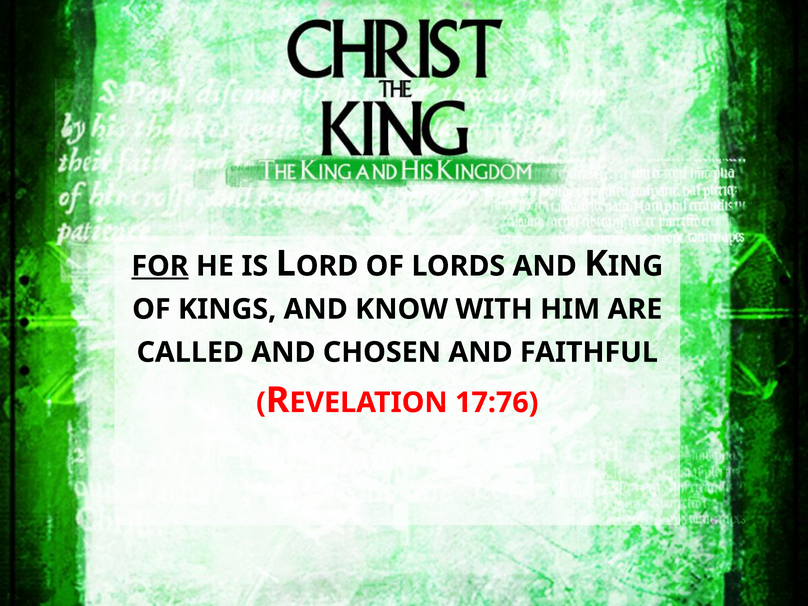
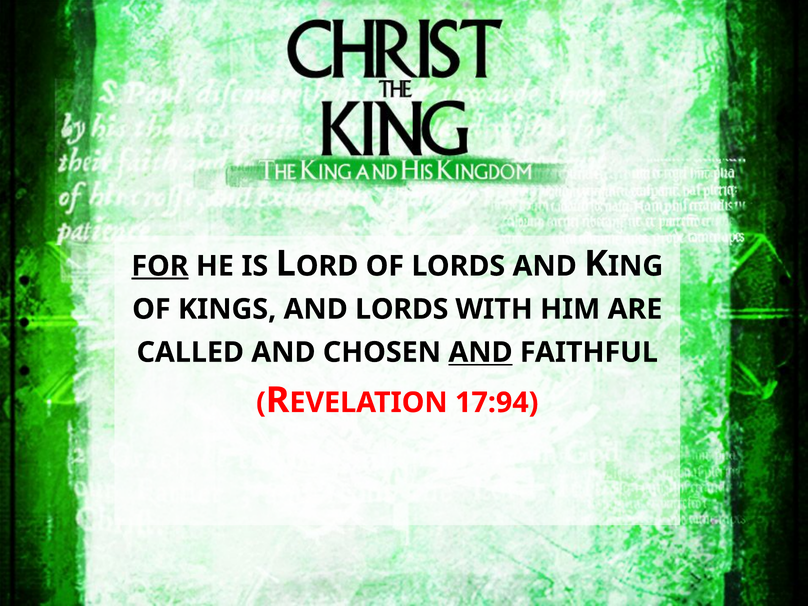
AND KNOW: KNOW -> LORDS (402, 309)
AND underline: none -> present (480, 352)
17:76: 17:76 -> 17:94 (497, 403)
